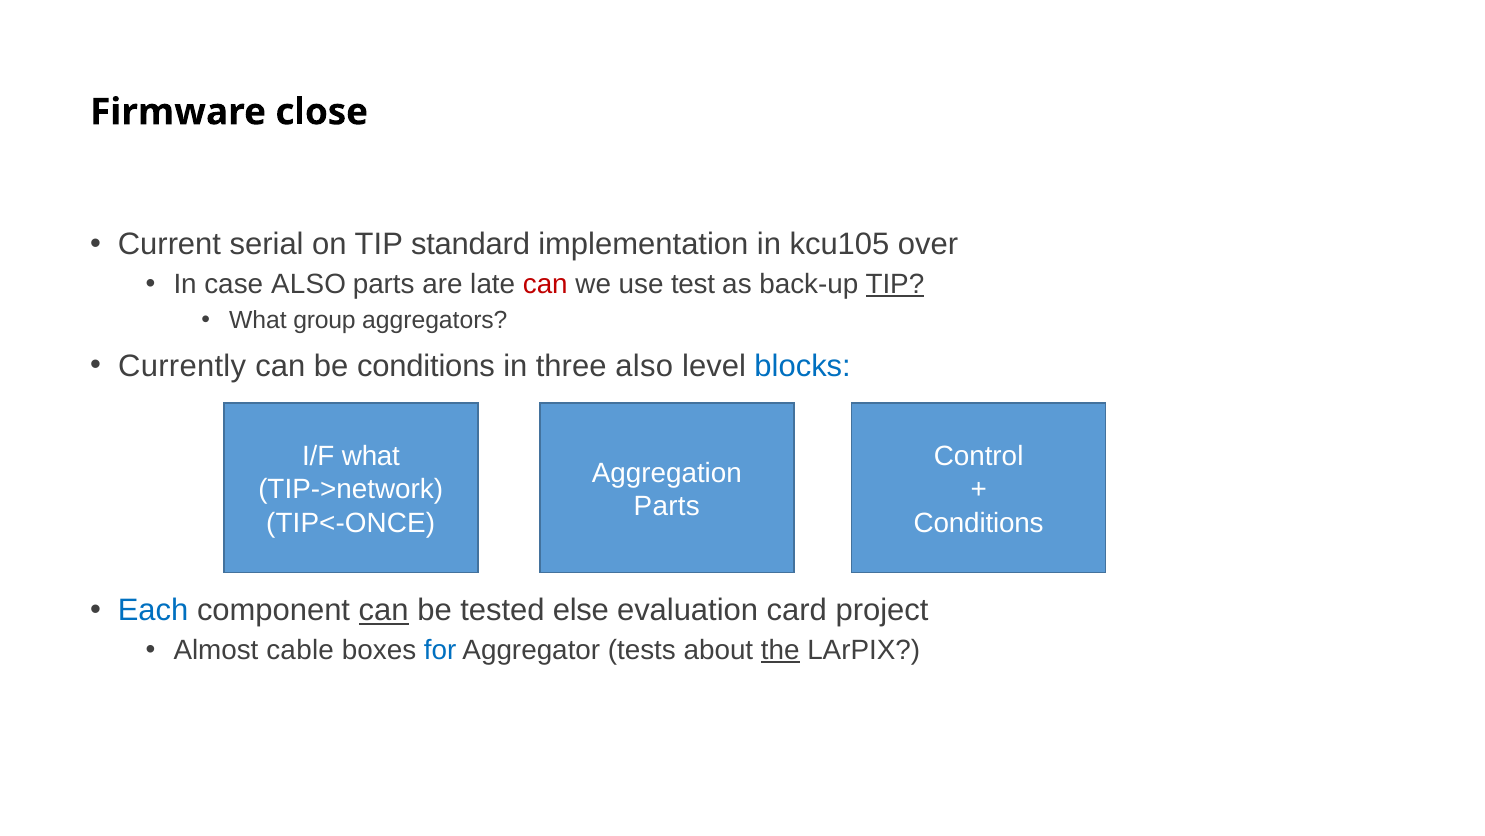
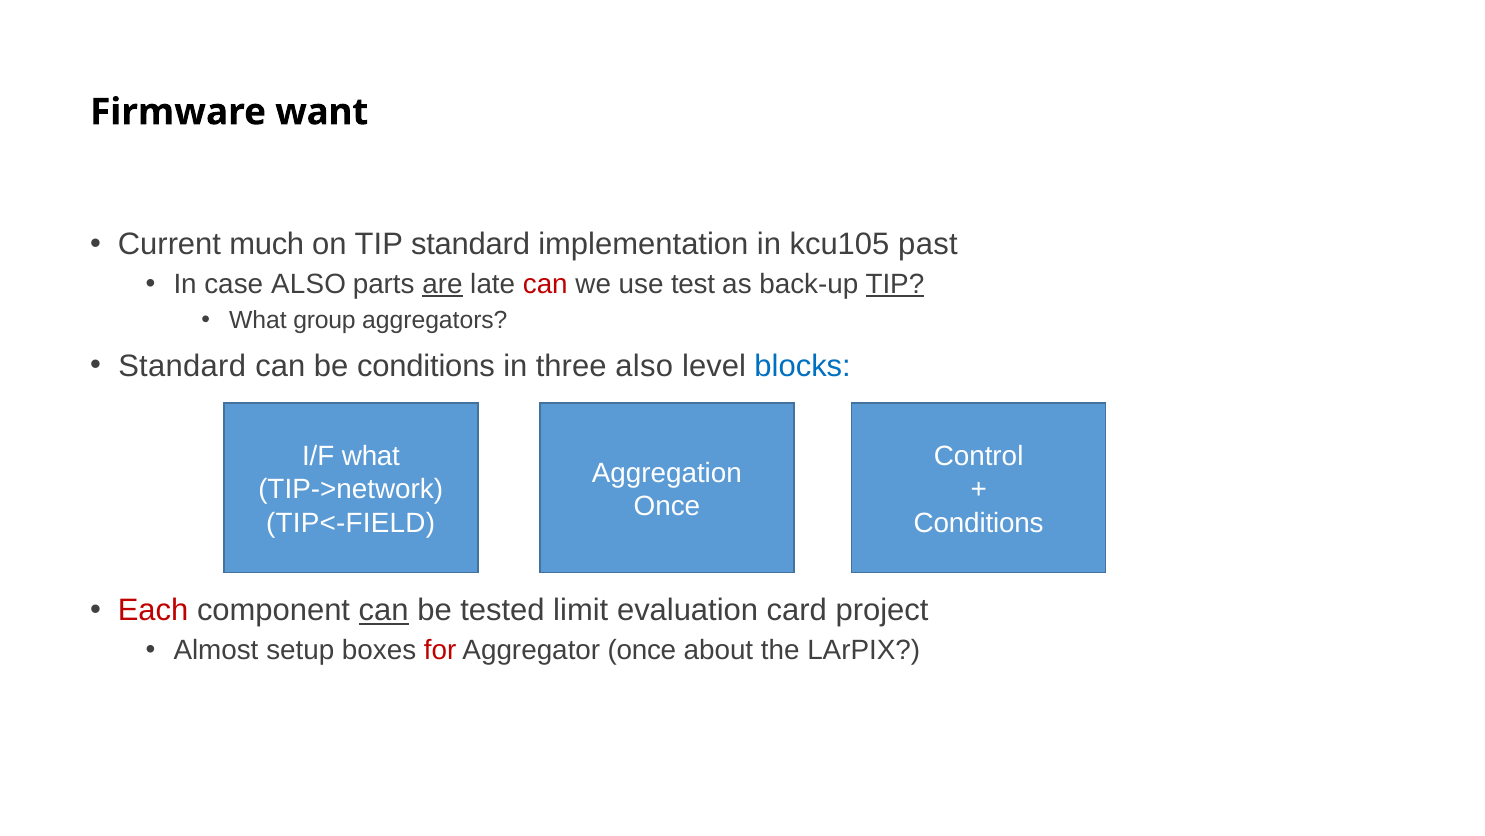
close: close -> want (322, 112)
serial: serial -> much (267, 244)
over: over -> past (928, 244)
are underline: none -> present (442, 284)
Currently: Currently -> Standard (182, 366)
Parts: Parts -> Once (667, 506)
TIP<-ONCE: TIP<-ONCE -> TIP<-FIELD (351, 523)
Each colour: blue -> red (153, 610)
else: else -> limit (581, 610)
cable: cable -> setup (300, 649)
for colour: blue -> red (440, 649)
Aggregator tests: tests -> once (642, 649)
the underline: present -> none (780, 649)
